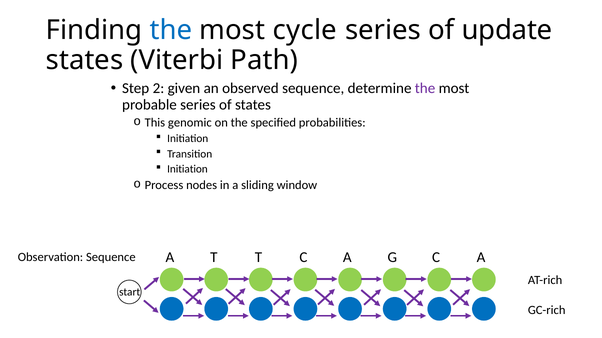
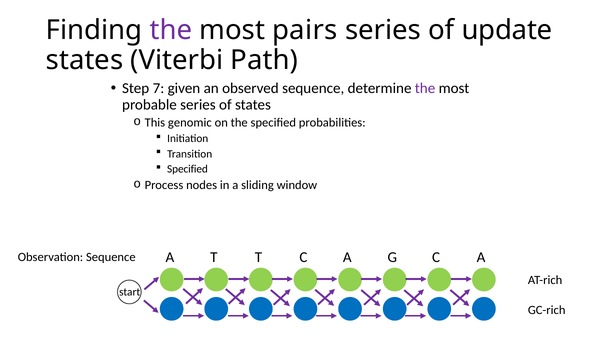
the colour: blue -> purple (171, 30)
cycle: cycle -> pairs (305, 30)
2: 2 -> 7 (158, 88)
Initiation: Initiation -> Specified (187, 169)
